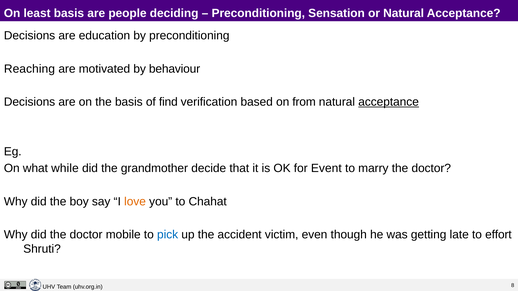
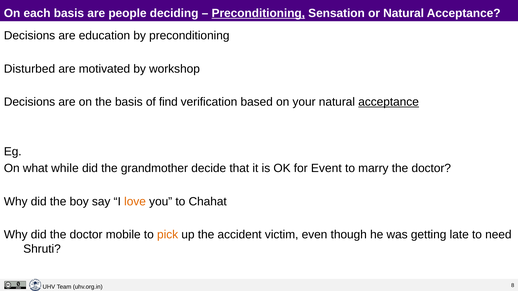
least: least -> each (37, 13)
Preconditioning underline: none -> present (258, 13)
Reaching: Reaching -> Disturbed (29, 69)
behaviour: behaviour -> workshop (175, 69)
from: from -> your (304, 102)
pick colour: blue -> orange (168, 235)
effort: effort -> need (498, 235)
